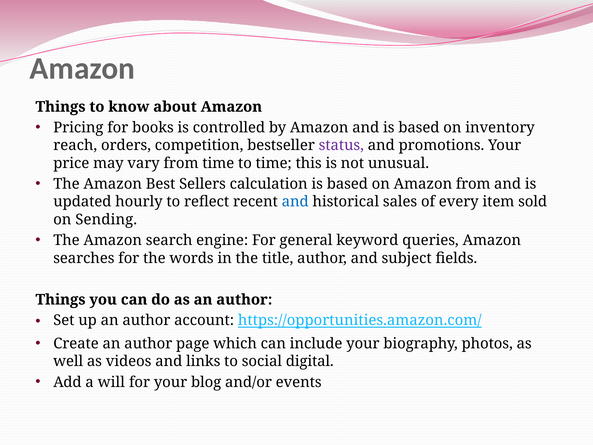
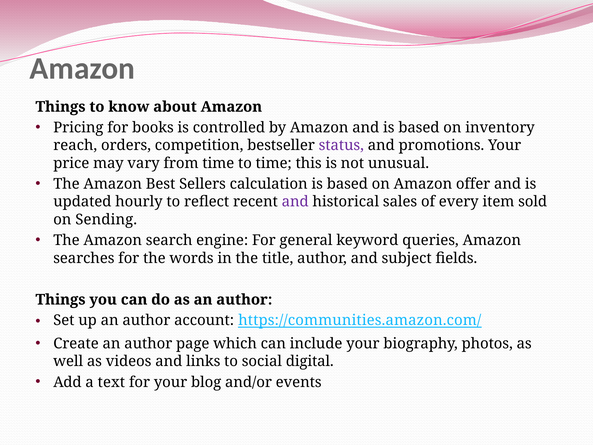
Amazon from: from -> offer (473, 184)
and colour: blue -> purple (295, 202)
https://opportunities.amazon.com/: https://opportunities.amazon.com/ -> https://communities.amazon.com/ (360, 320)
will: will -> text (111, 382)
